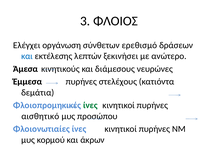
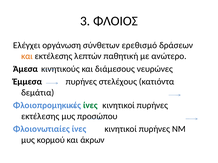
και colour: blue -> orange (27, 56)
ξεκινήσει: ξεκινήσει -> παθητική (121, 56)
αισθητικό: αισθητικό -> εκτέλεσης (40, 117)
